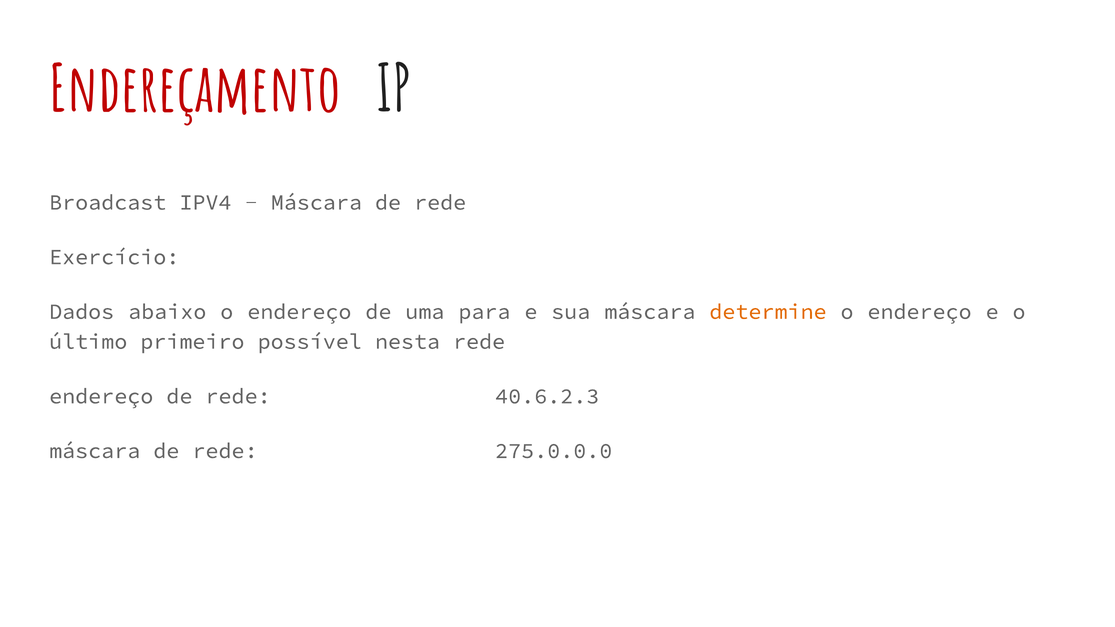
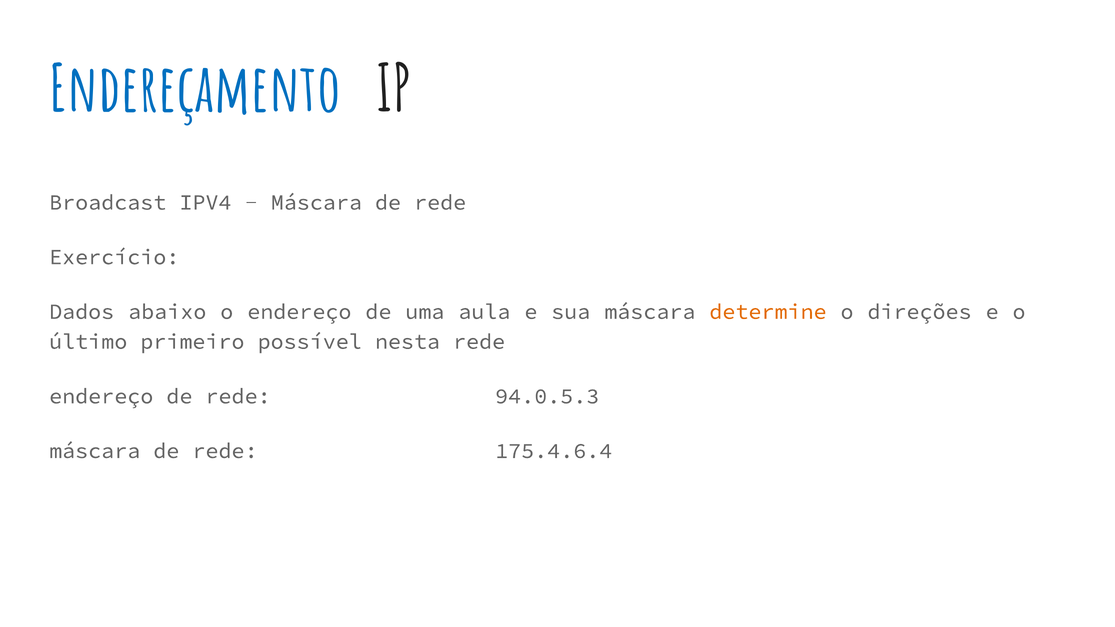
Endereçamento colour: red -> blue (195, 90)
para: para -> aula (484, 312)
endereço: endereço -> direções (920, 312)
40.6.2.3: 40.6.2.3 -> 94.0.5.3 (547, 396)
275.0.0.0: 275.0.0.0 -> 175.4.6.4 (554, 451)
